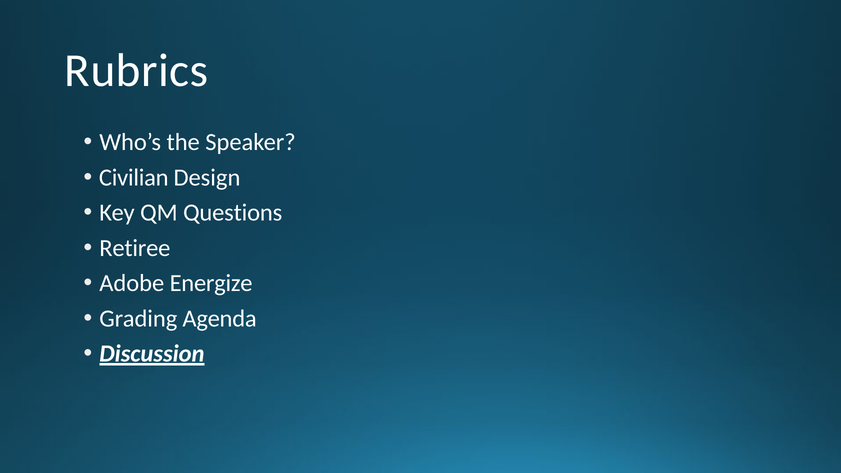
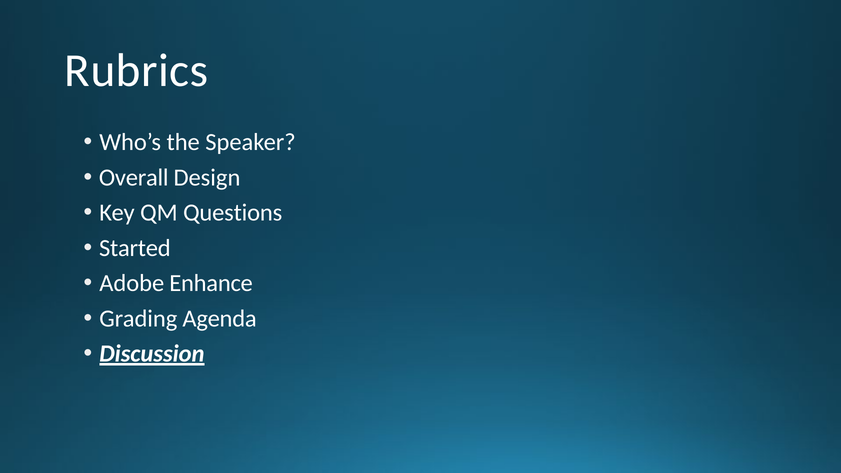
Civilian: Civilian -> Overall (134, 177)
Retiree: Retiree -> Started (135, 248)
Energize: Energize -> Enhance (211, 283)
